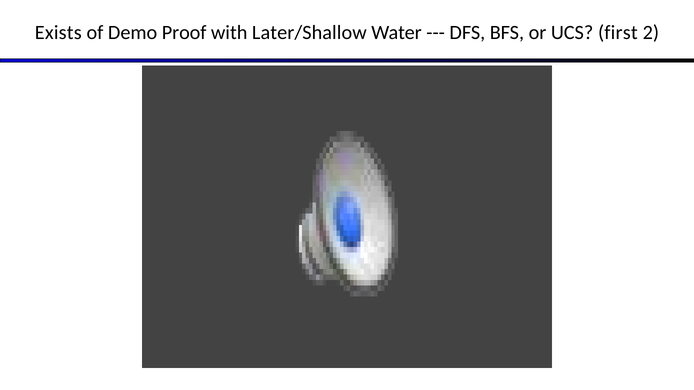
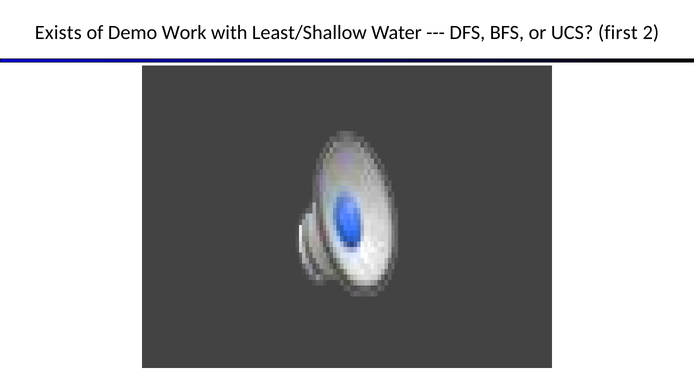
Proof: Proof -> Work (184, 32)
Later/Shallow: Later/Shallow -> Least/Shallow (309, 32)
